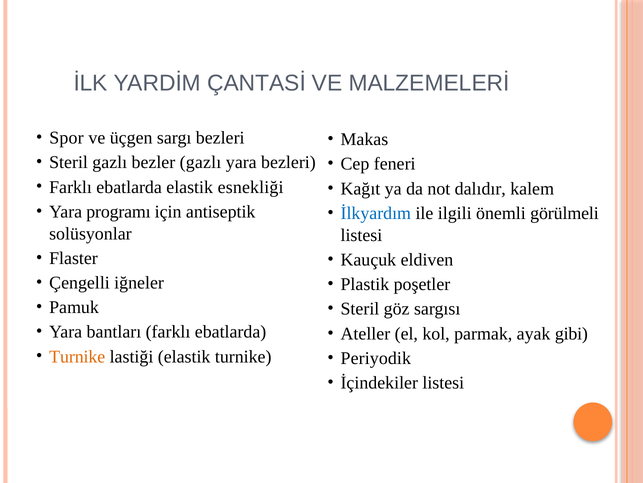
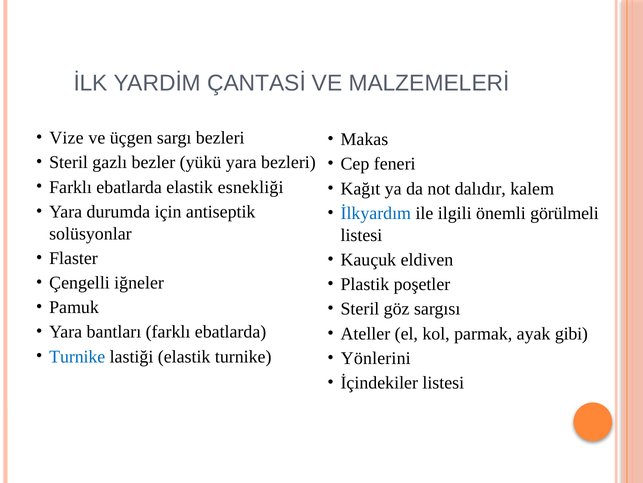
Spor: Spor -> Vize (67, 138)
bezler gazlı: gazlı -> yükü (201, 162)
programı: programı -> durumda (118, 211)
Turnike colour: orange -> blue (77, 356)
Periyodik: Periyodik -> Yönlerini (376, 358)
